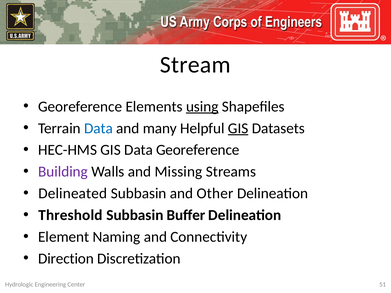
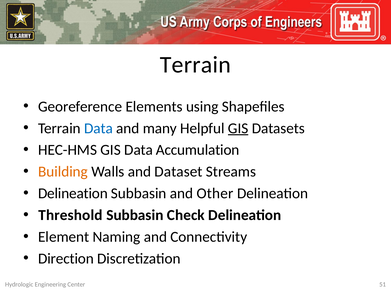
Stream: Stream -> Terrain (195, 65)
using underline: present -> none (202, 107)
Data Georeference: Georeference -> Accumulation (198, 150)
Building colour: purple -> orange (63, 172)
Missing: Missing -> Dataset (178, 172)
Delineated: Delineated -> Delineation (73, 194)
Buffer: Buffer -> Check (186, 215)
